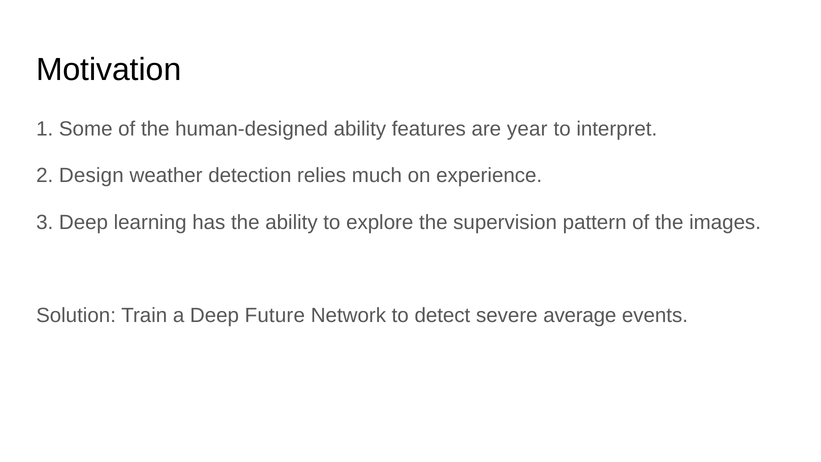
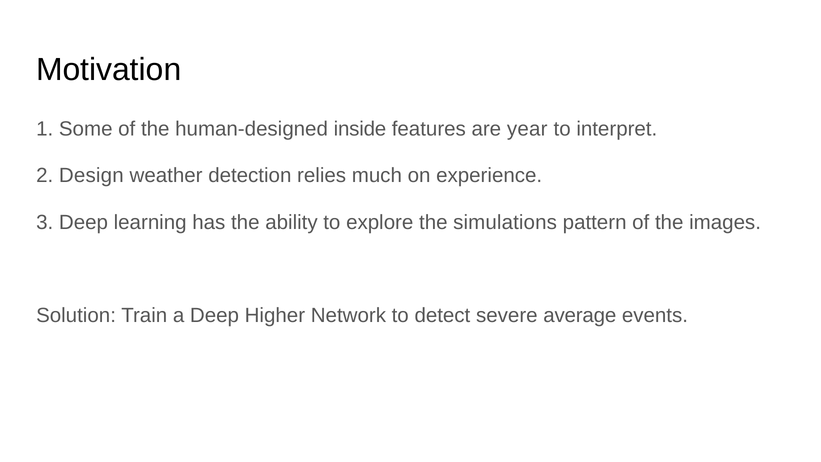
human-designed ability: ability -> inside (360, 129)
supervision: supervision -> simulations (505, 222)
Future: Future -> Higher (275, 315)
